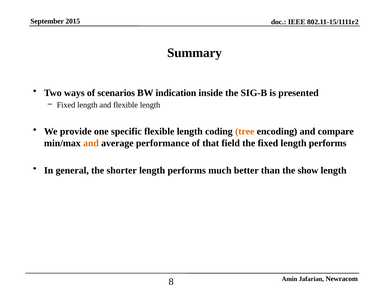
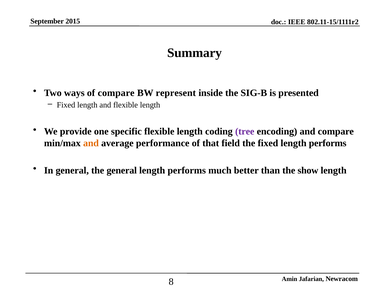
of scenarios: scenarios -> compare (116, 93)
indication: indication -> represent (176, 93)
tree colour: orange -> purple (245, 131)
the shorter: shorter -> general (122, 170)
